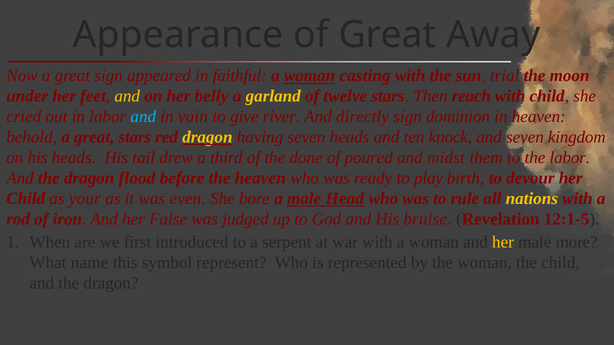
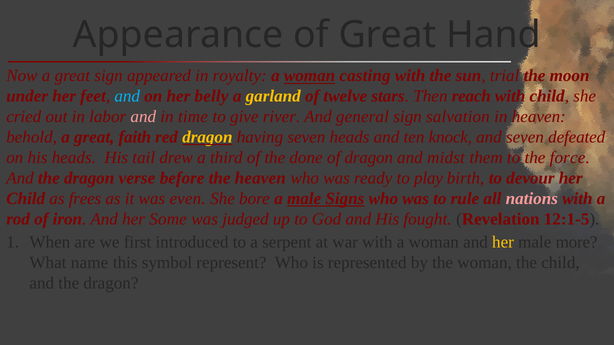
Away: Away -> Hand (493, 35)
faithful: faithful -> royalty (240, 76)
and colour: yellow -> light blue (127, 96)
and colour: light blue -> pink (143, 117)
vain: vain -> time (193, 117)
directly: directly -> general (362, 117)
dominion: dominion -> salvation (458, 117)
great stars: stars -> faith (135, 137)
kingdom: kingdom -> defeated (577, 137)
of poured: poured -> dragon (369, 158)
the labor: labor -> force (570, 158)
flood: flood -> verse (137, 178)
your: your -> frees (85, 199)
Head: Head -> Signs (345, 199)
nations colour: yellow -> pink (532, 199)
False: False -> Some (168, 219)
bruise: bruise -> fought (427, 219)
